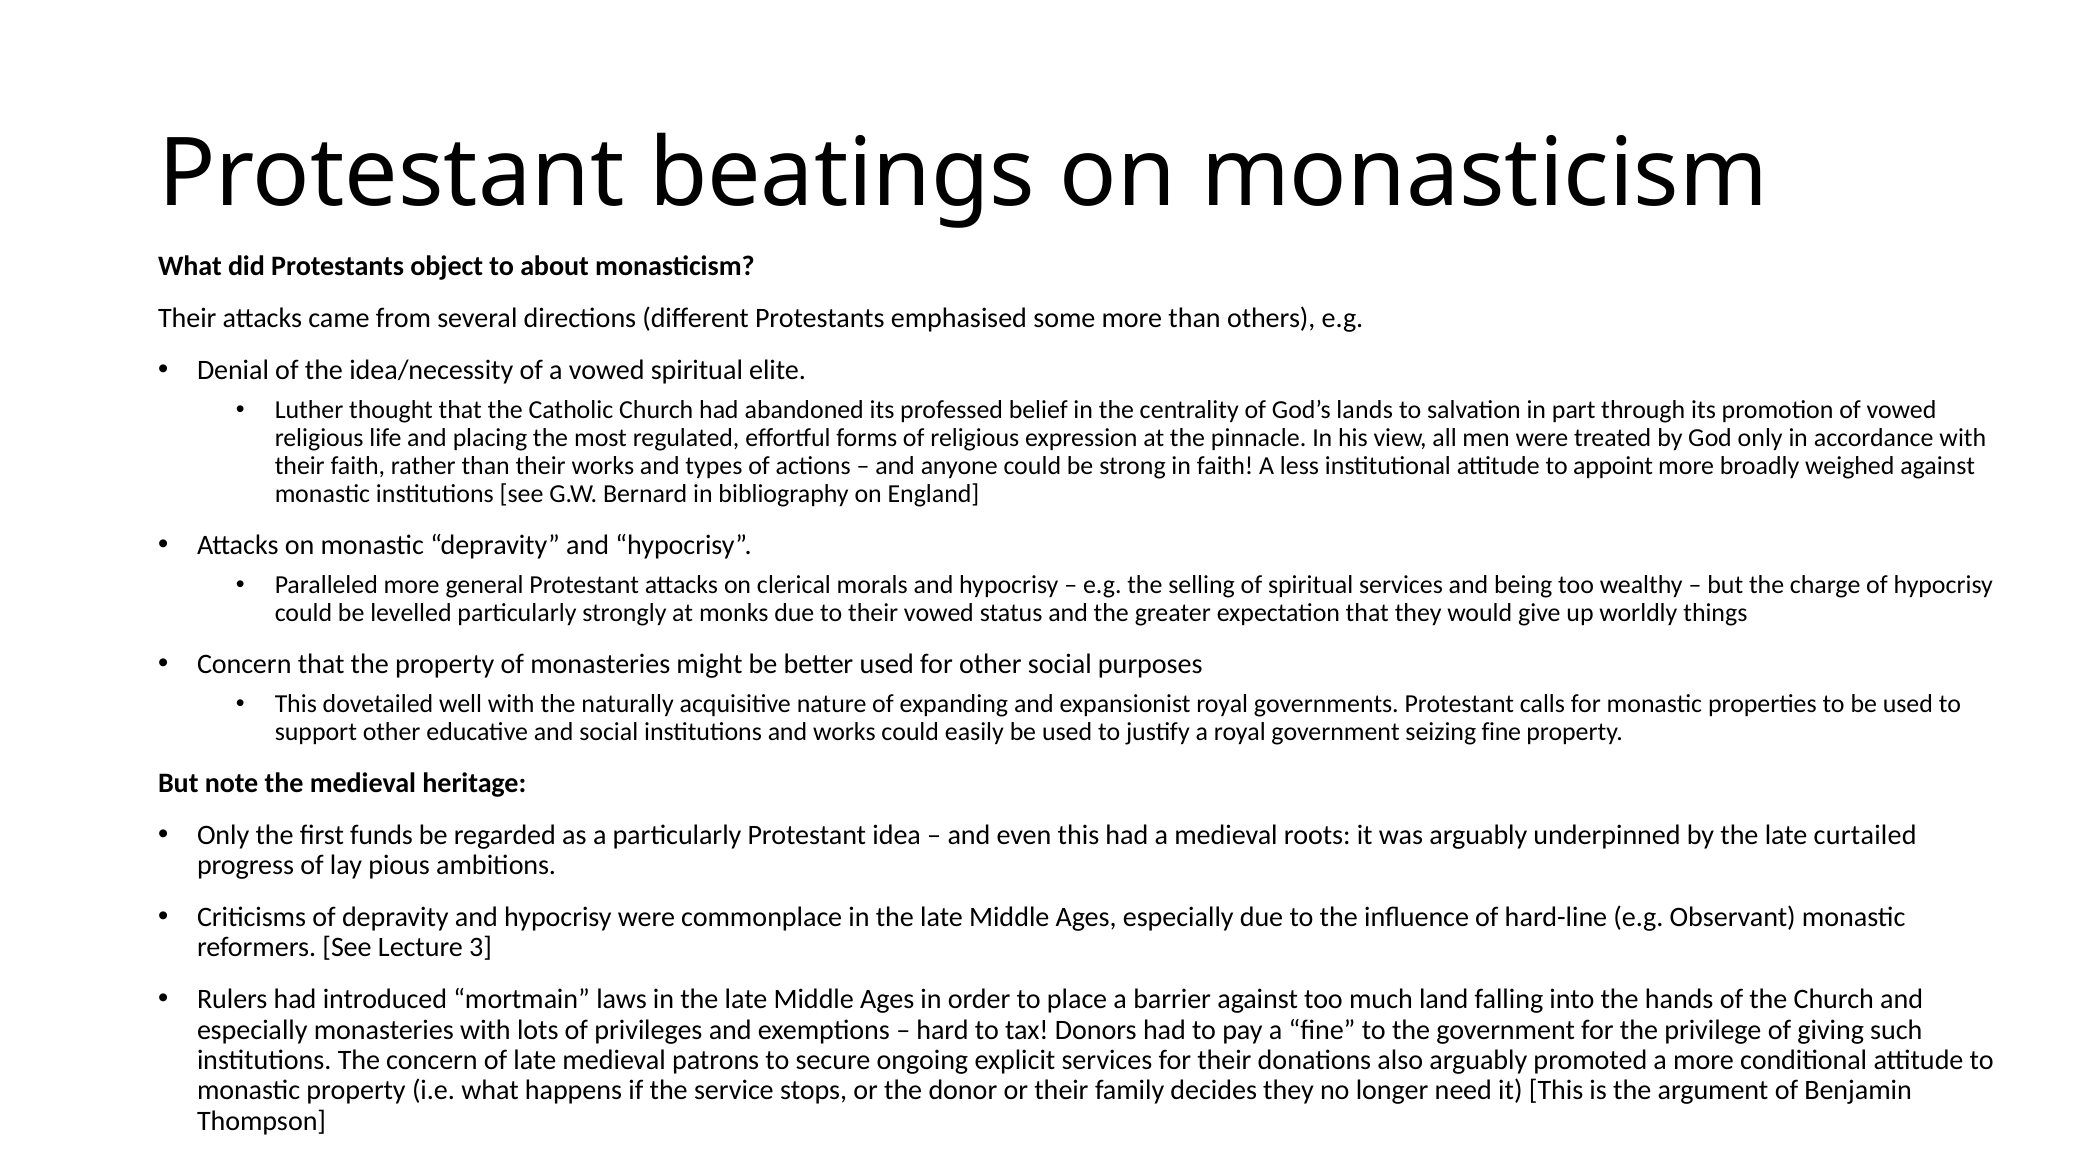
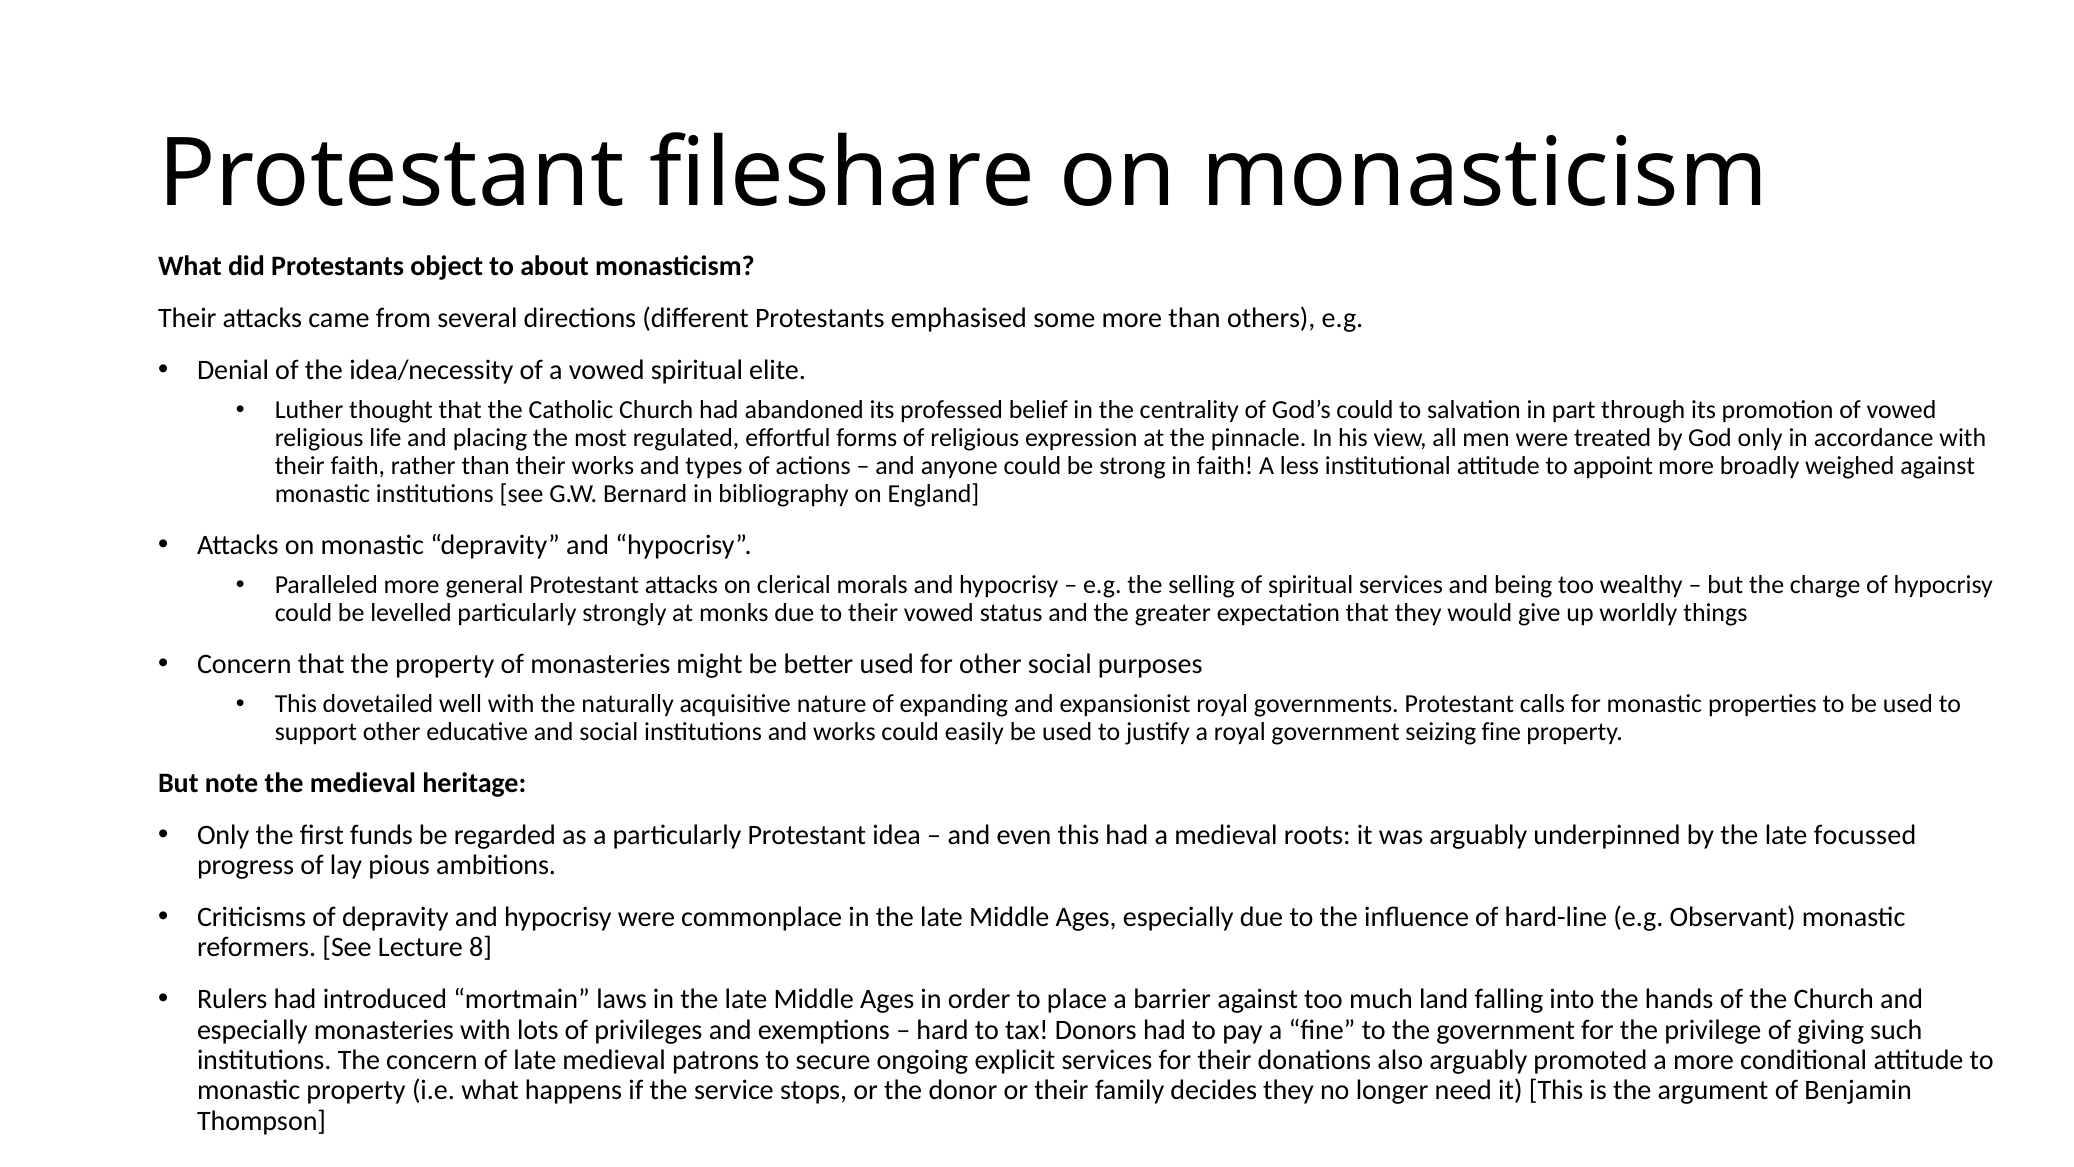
beatings: beatings -> fileshare (842, 174)
God’s lands: lands -> could (1365, 410)
curtailed: curtailed -> focussed (1865, 834)
3: 3 -> 8 (481, 947)
